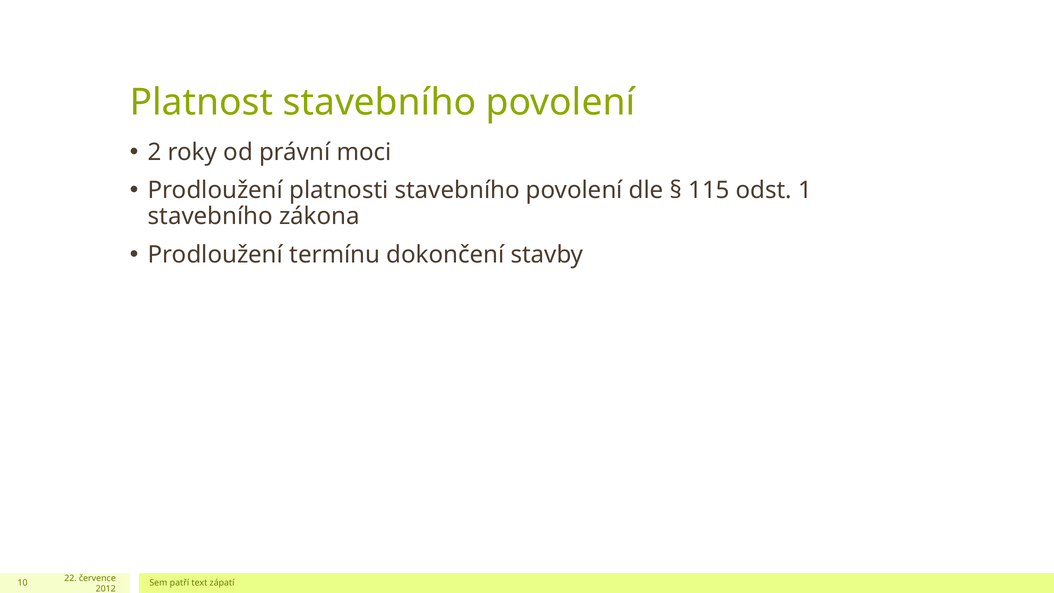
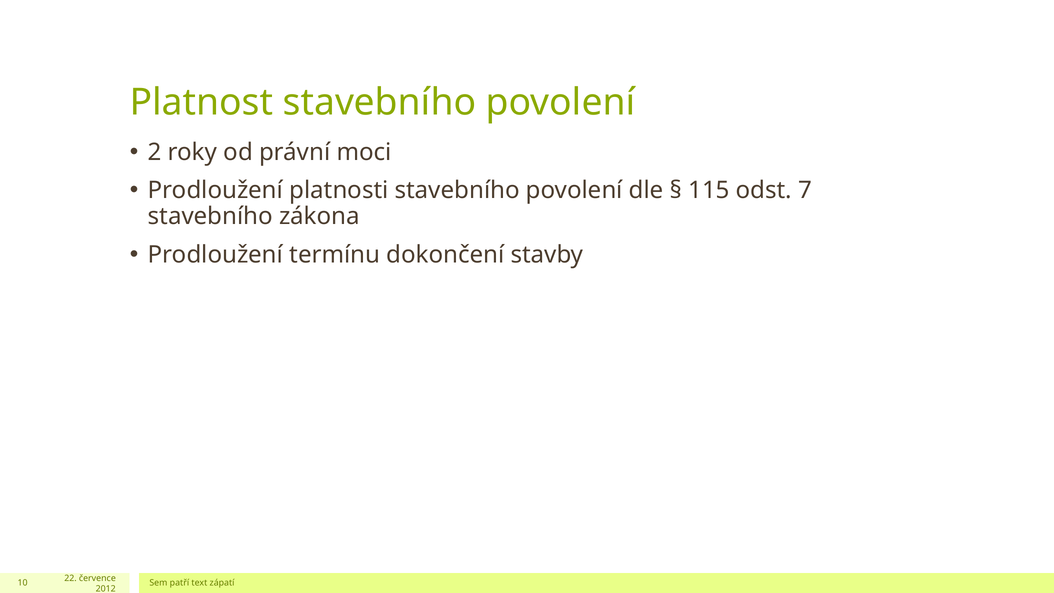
1: 1 -> 7 (805, 190)
